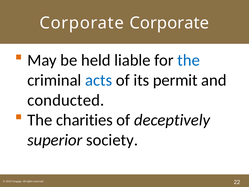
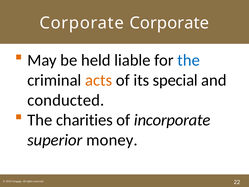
acts colour: blue -> orange (99, 80)
permit: permit -> special (175, 80)
deceptively: deceptively -> incorporate (172, 120)
society: society -> money (112, 140)
